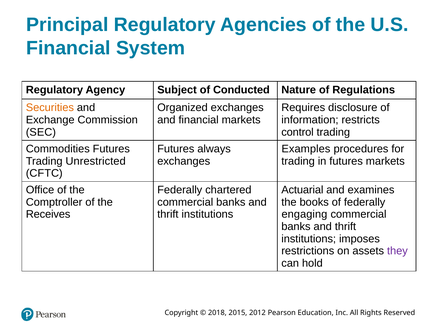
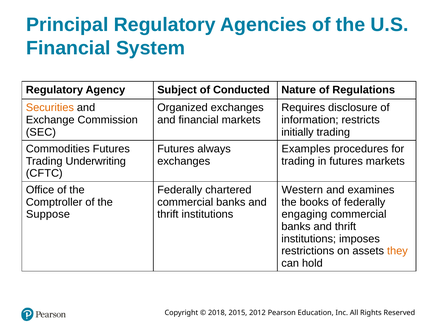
control: control -> initially (297, 132)
Unrestricted: Unrestricted -> Underwriting (96, 161)
Actuarial: Actuarial -> Western (302, 190)
Receives: Receives -> Suppose (48, 215)
they colour: purple -> orange (397, 251)
